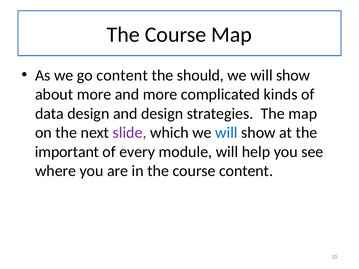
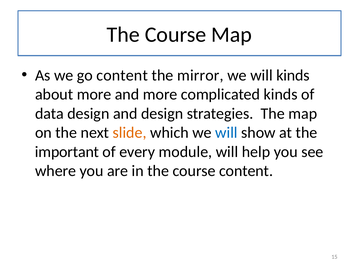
should: should -> mirror (200, 75)
show: show -> kinds (293, 75)
slide colour: purple -> orange (130, 133)
